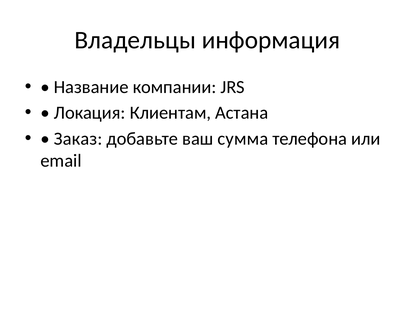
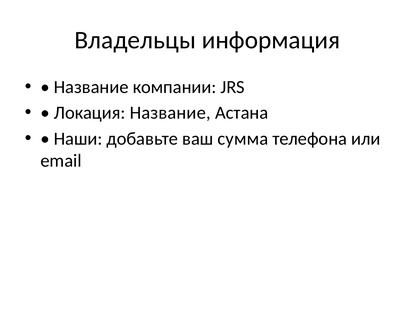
Локация Клиентам: Клиентам -> Название (170, 113)
Заказ: Заказ -> Наши (78, 139)
